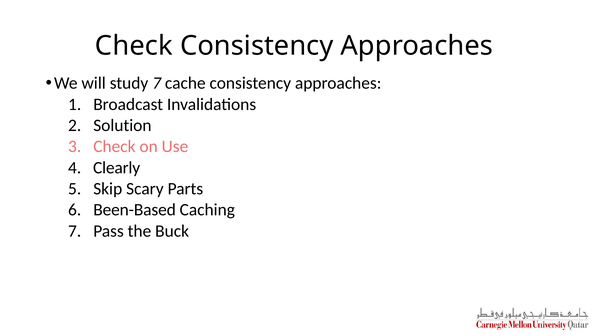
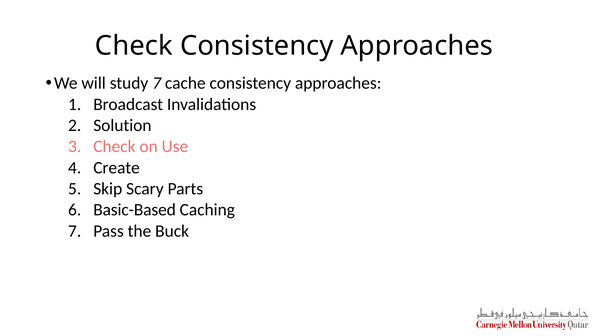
Clearly: Clearly -> Create (117, 168)
Been-Based: Been-Based -> Basic-Based (135, 210)
